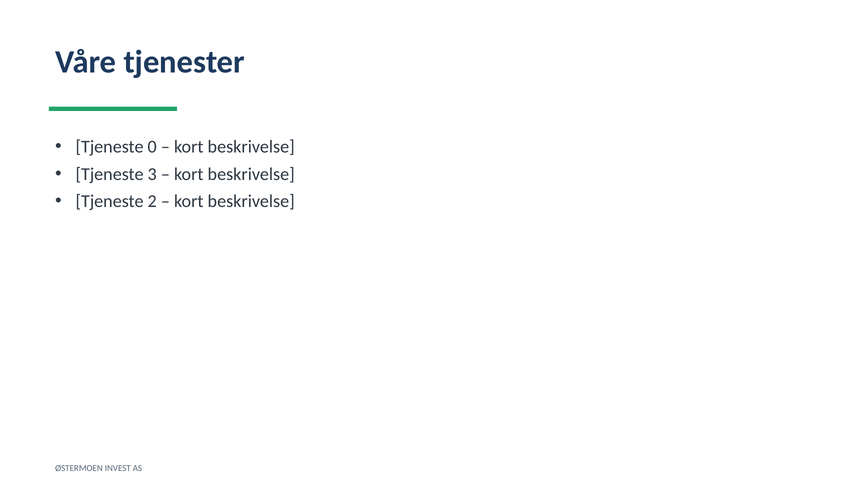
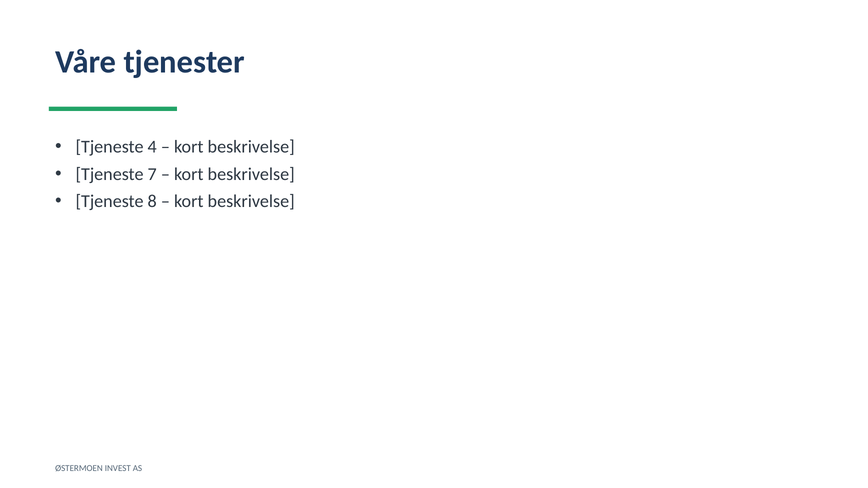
0: 0 -> 4 (152, 147)
3: 3 -> 7 (152, 174)
2: 2 -> 8 (152, 201)
